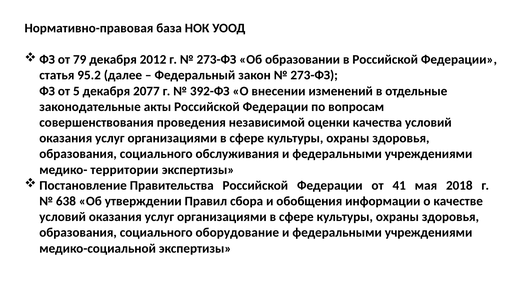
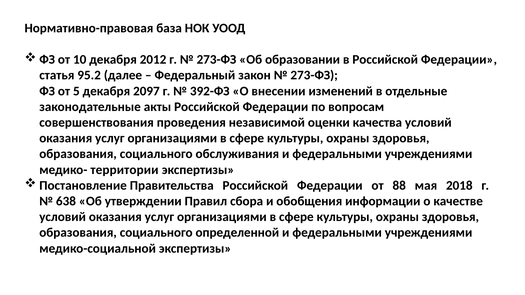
79: 79 -> 10 (80, 60)
2077: 2077 -> 2097 (146, 91)
41: 41 -> 88 (399, 186)
оборудование: оборудование -> определенной (237, 233)
